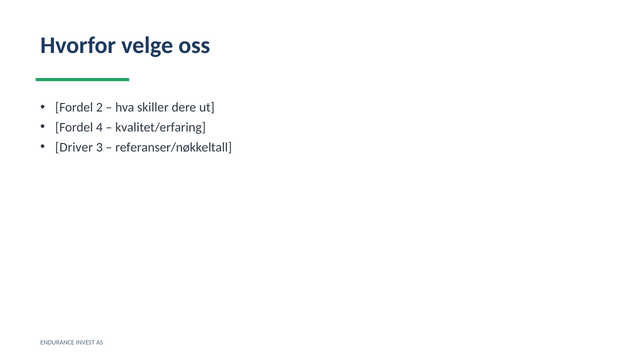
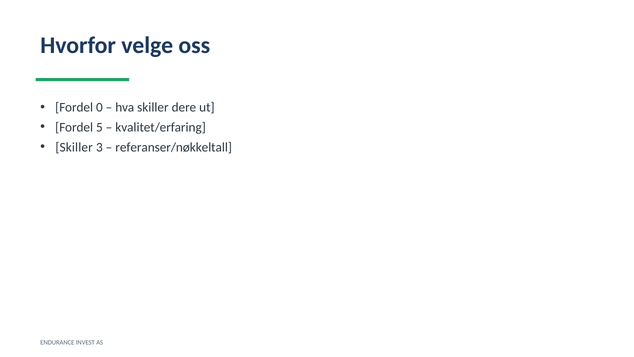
2: 2 -> 0 (99, 107)
4: 4 -> 5 (99, 127)
Driver: Driver -> Skiller (74, 147)
